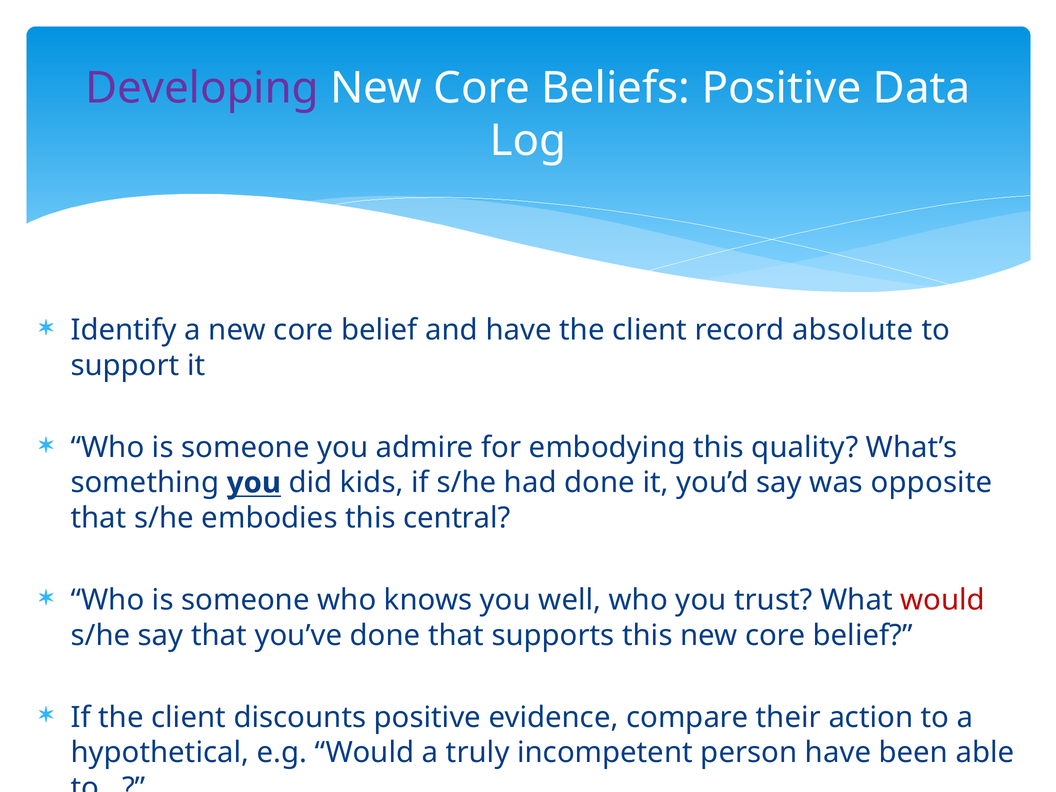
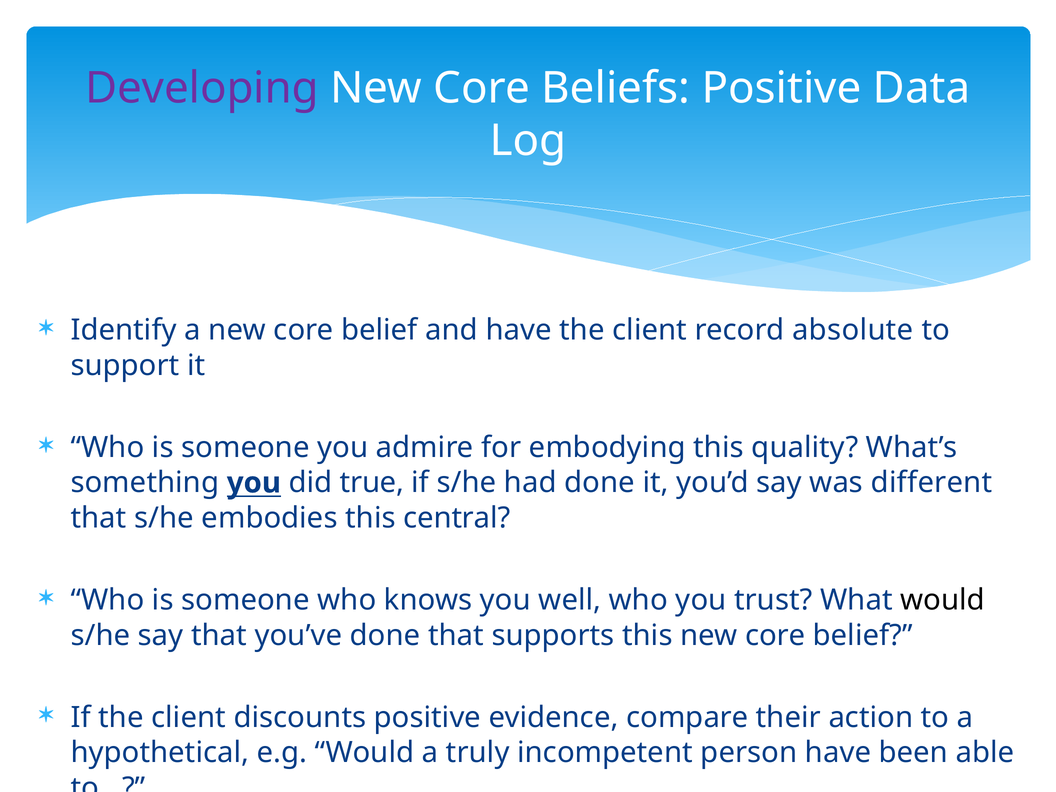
kids: kids -> true (372, 483)
opposite: opposite -> different (932, 483)
would colour: red -> black (943, 600)
